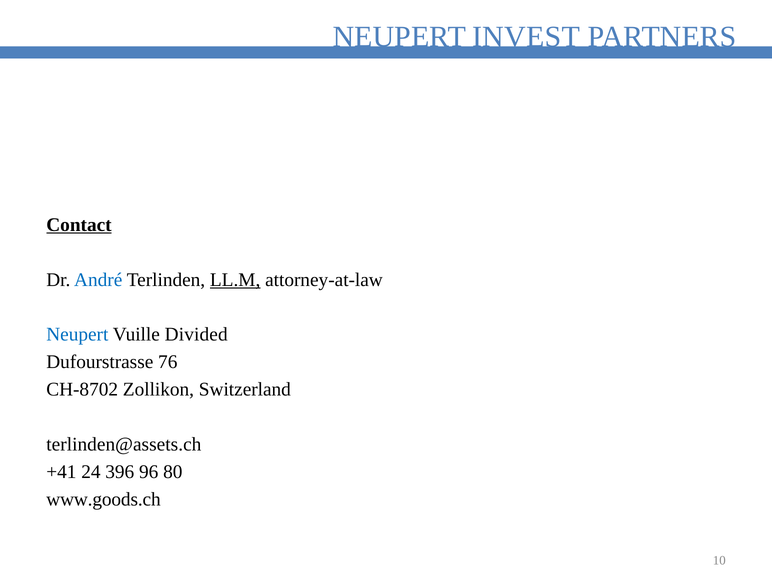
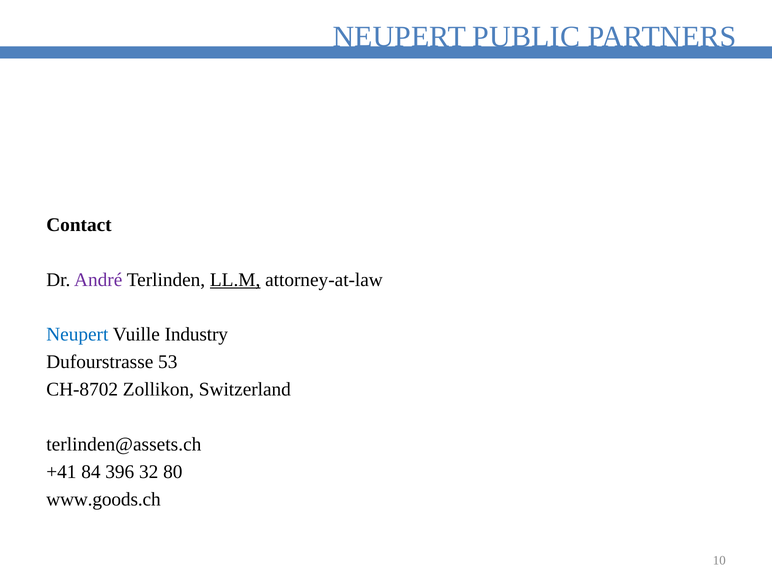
INVEST: INVEST -> PUBLIC (526, 37)
Contact underline: present -> none (79, 225)
André colour: blue -> purple (98, 280)
Divided: Divided -> Industry (196, 335)
76: 76 -> 53 (168, 362)
24: 24 -> 84 (91, 472)
96: 96 -> 32 (149, 472)
